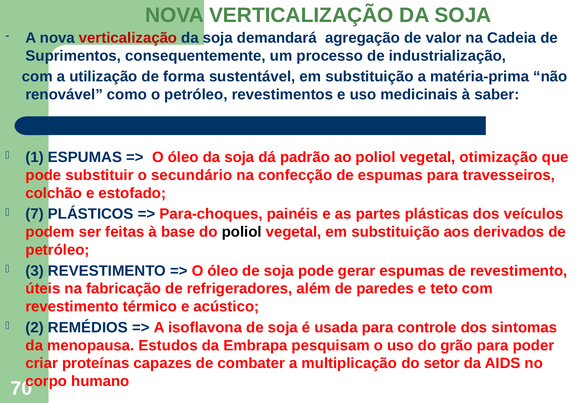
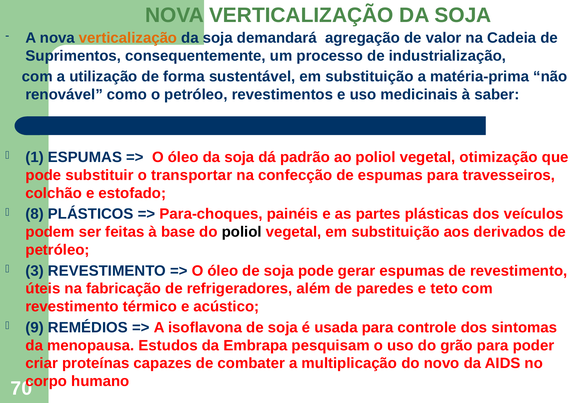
verticalização colour: red -> orange (128, 38)
secundário: secundário -> transportar (192, 176)
7: 7 -> 8 (35, 214)
2: 2 -> 9 (35, 328)
setor: setor -> novo (442, 364)
